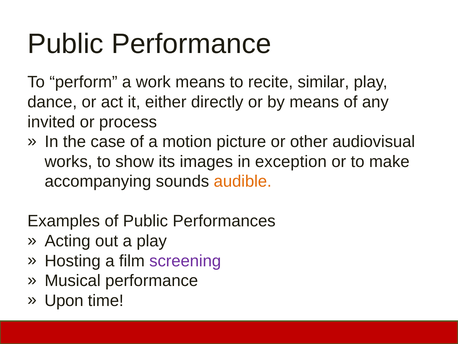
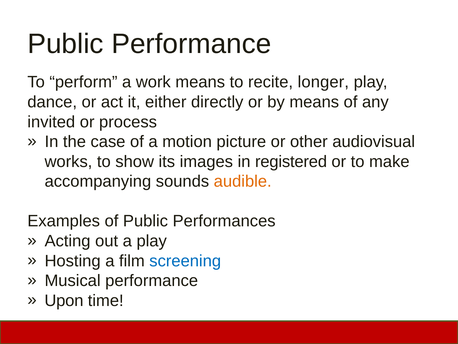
similar: similar -> longer (323, 82)
exception: exception -> registered (291, 161)
screening colour: purple -> blue (185, 261)
